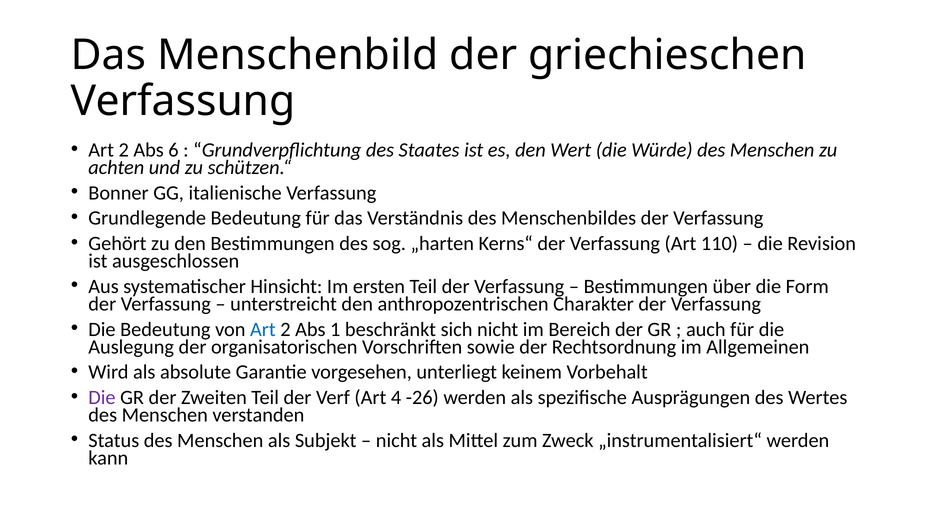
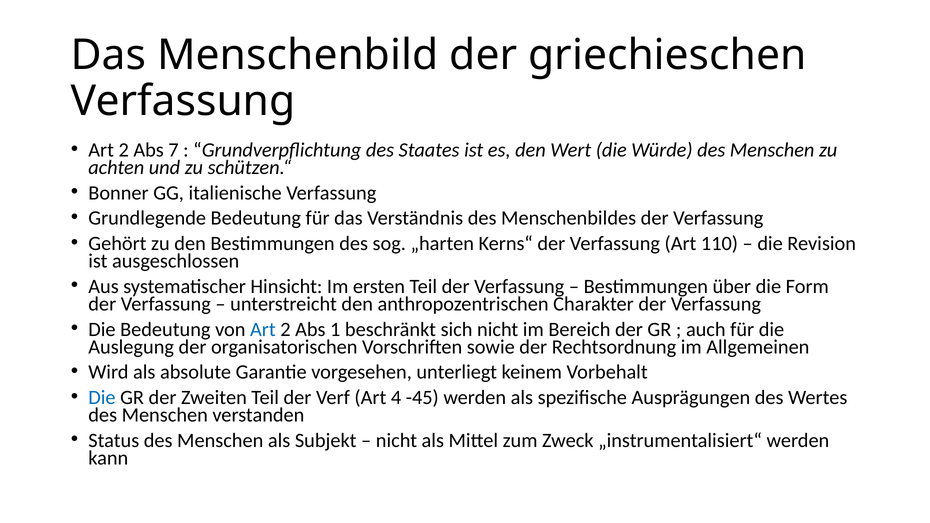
6: 6 -> 7 (173, 150)
Die colour: purple -> blue (102, 398)
-26: -26 -> -45 (422, 398)
